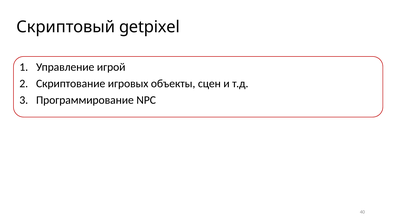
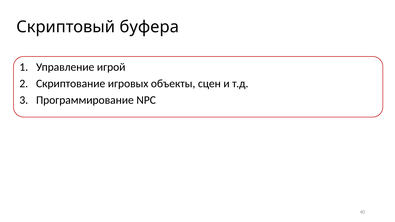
getpixel: getpixel -> буфера (149, 27)
